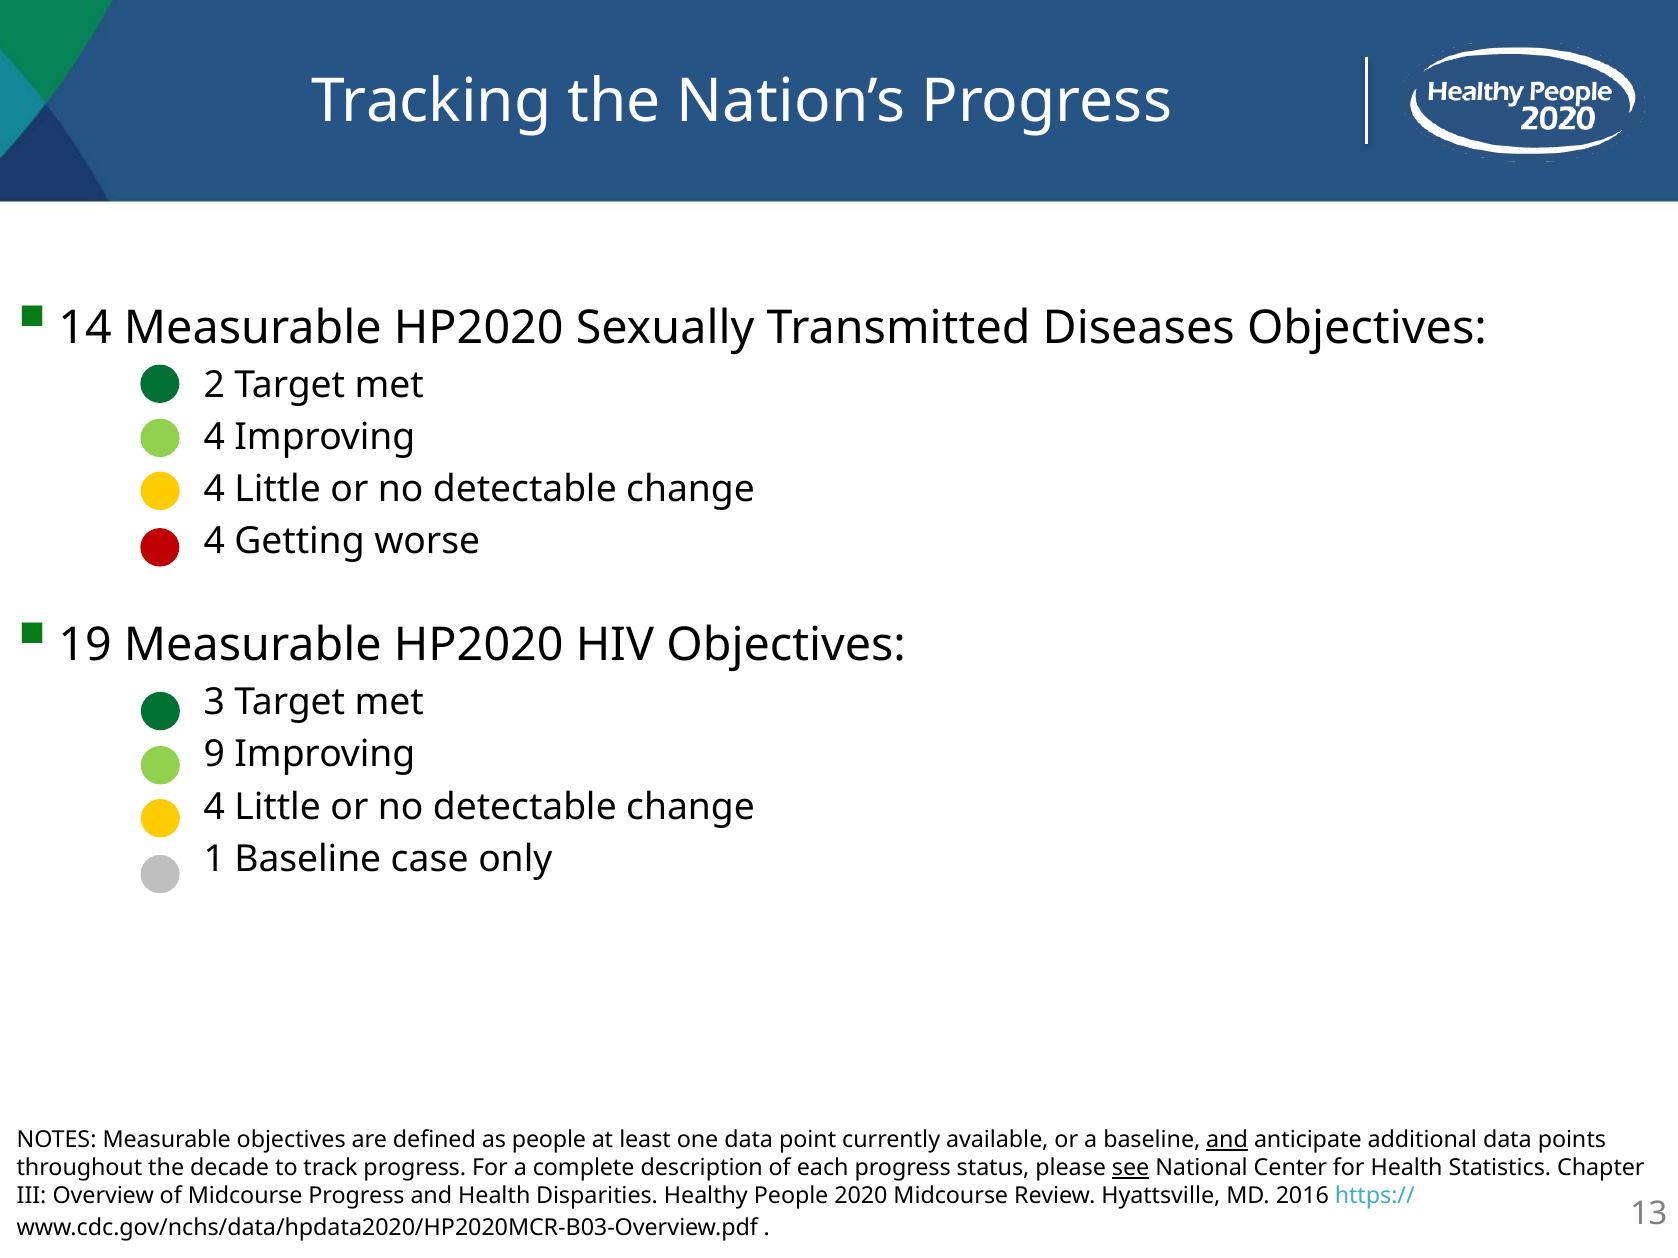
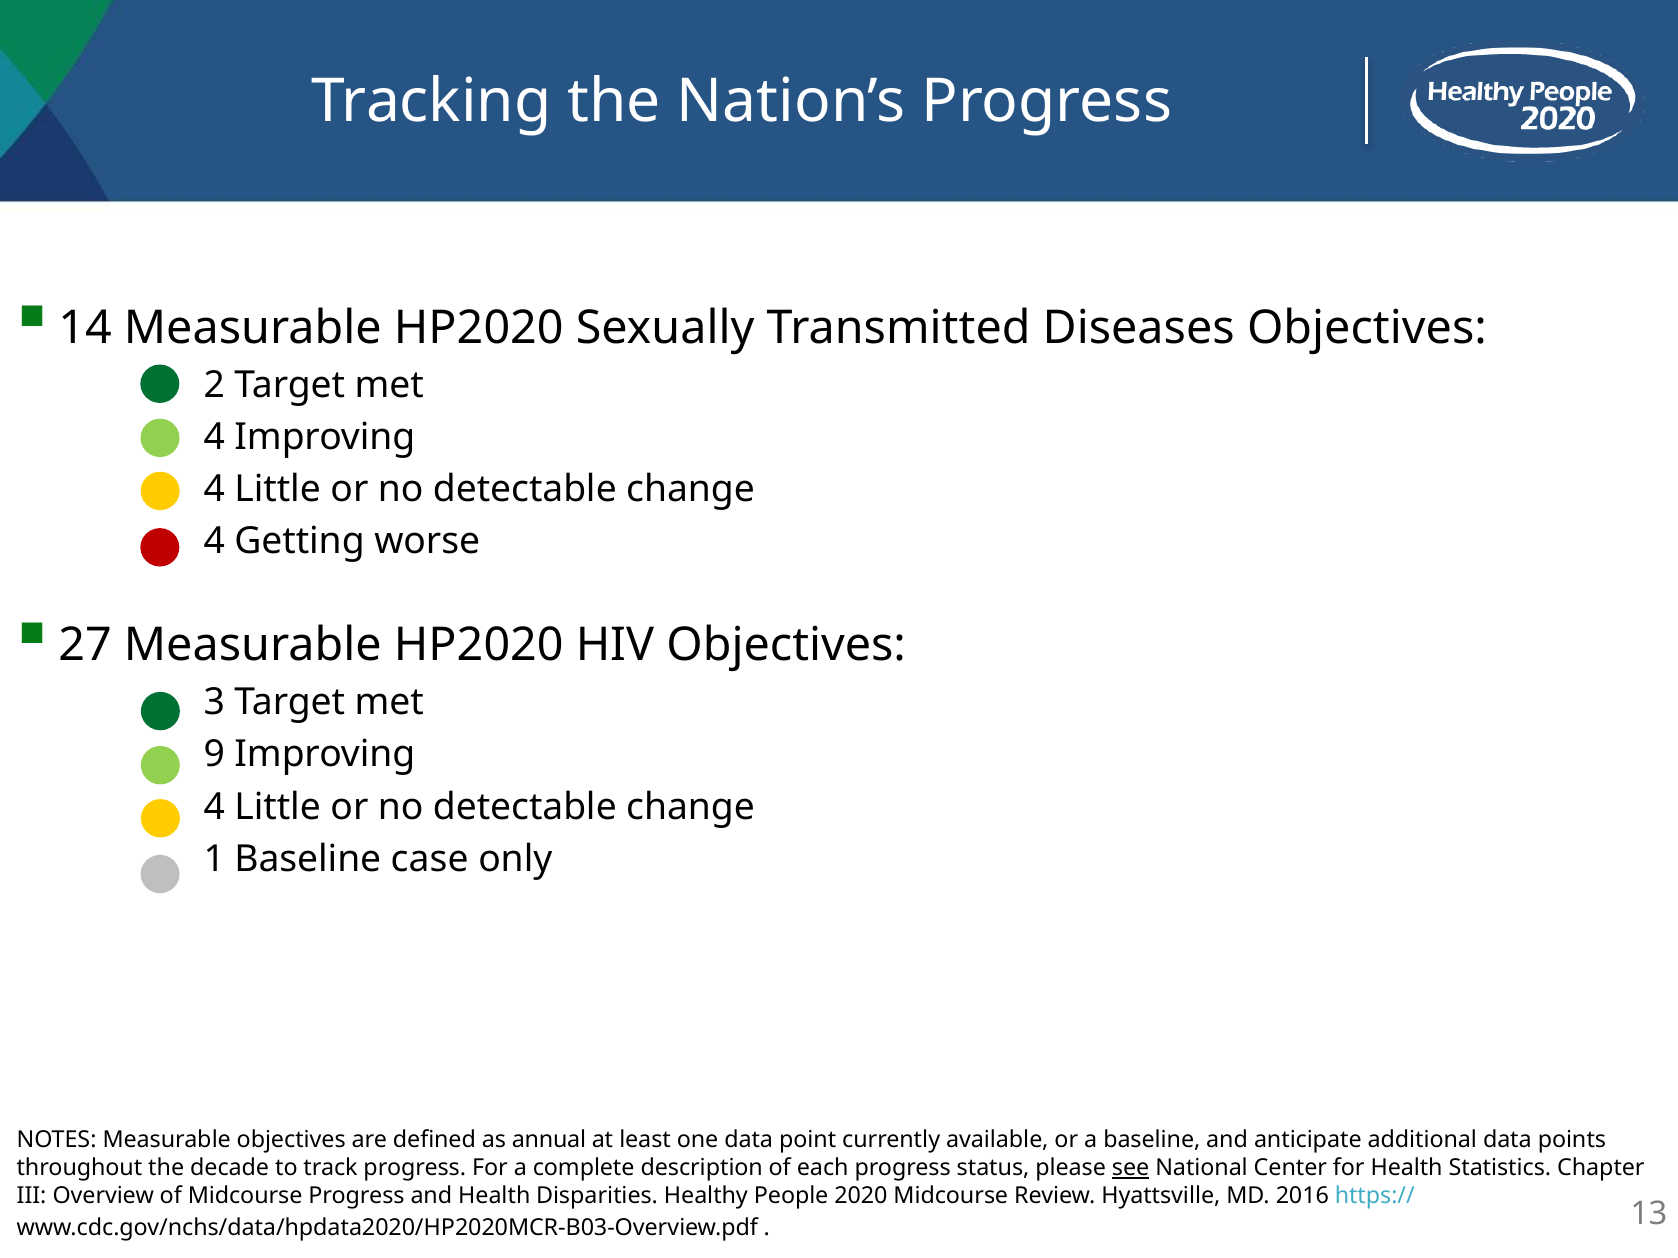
19: 19 -> 27 (85, 646)
as people: people -> annual (549, 1140)
and underline: present -> none (1227, 1140)
